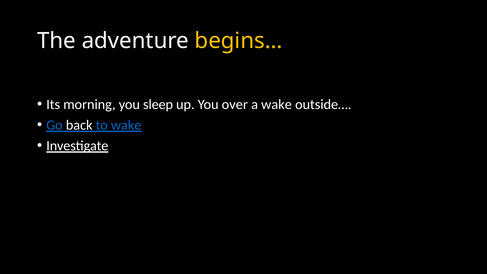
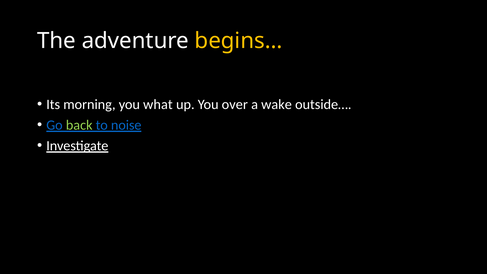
sleep: sleep -> what (158, 104)
back colour: white -> light green (79, 125)
to wake: wake -> noise (126, 125)
